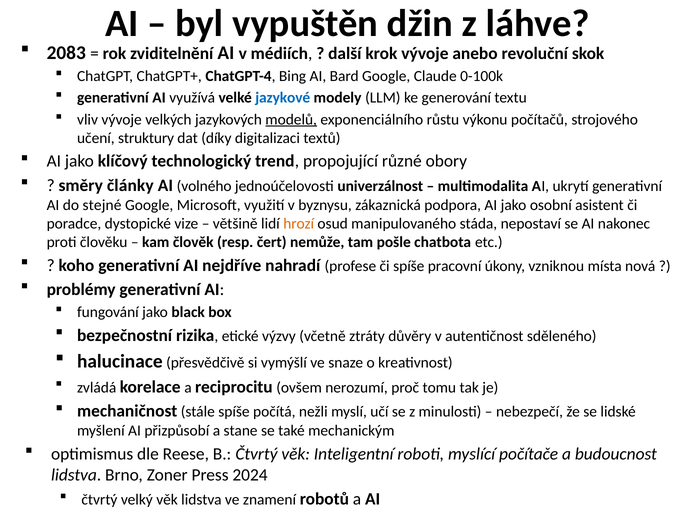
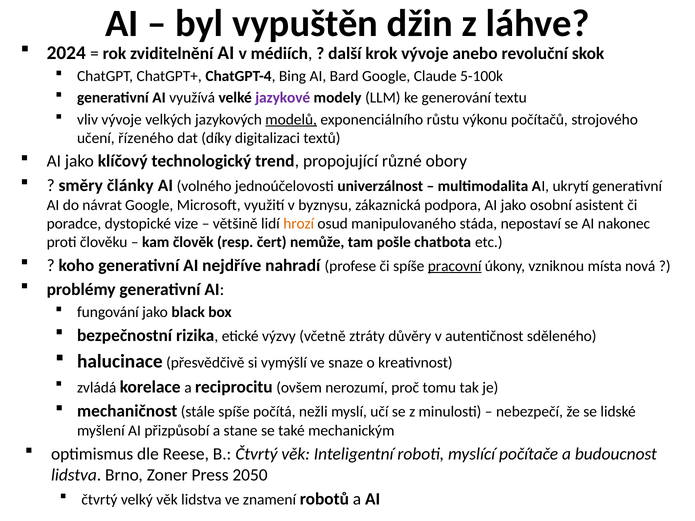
2083: 2083 -> 2024 (66, 53)
0-100k: 0-100k -> 5-100k (482, 76)
jazykové colour: blue -> purple (283, 98)
struktury: struktury -> řízeného (146, 138)
stejné: stejné -> návrat (102, 205)
pracovní underline: none -> present (455, 266)
2024: 2024 -> 2050 (250, 475)
